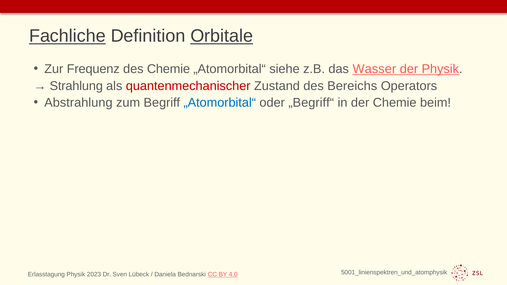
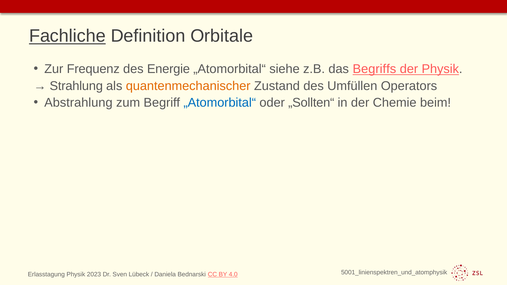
Orbitale underline: present -> none (222, 36)
des Chemie: Chemie -> Energie (168, 69)
Wasser: Wasser -> Begriffs (374, 69)
quantenmechanischer colour: red -> orange (188, 86)
Bereichs: Bereichs -> Umfüllen (352, 86)
„Begriff“: „Begriff“ -> „Sollten“ (311, 103)
